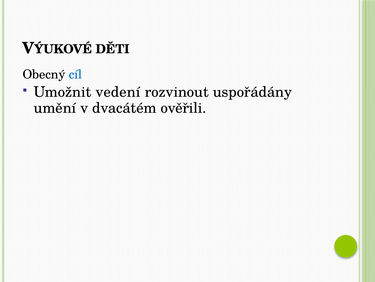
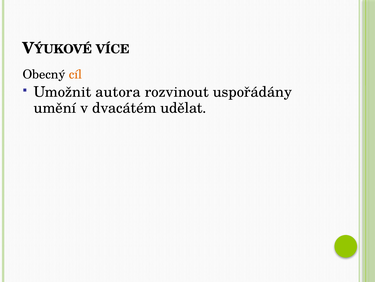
DĚTI: DĚTI -> VÍCE (113, 49)
cíl colour: blue -> orange (75, 74)
vedení: vedení -> autora (118, 92)
ověřili: ověřili -> udělat (183, 108)
